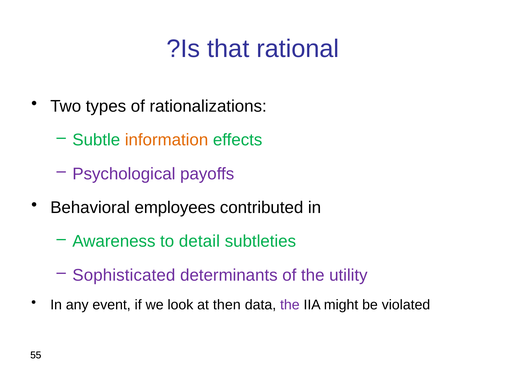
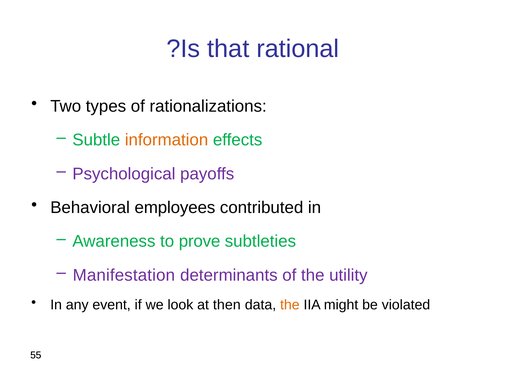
detail: detail -> prove (200, 241)
Sophisticated: Sophisticated -> Manifestation (124, 275)
the colour: purple -> orange (290, 304)
